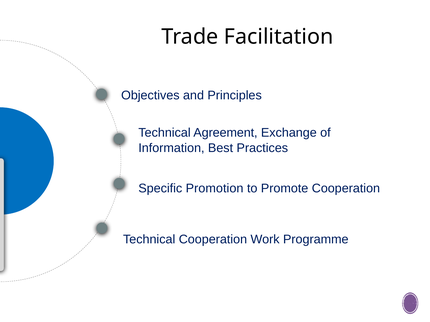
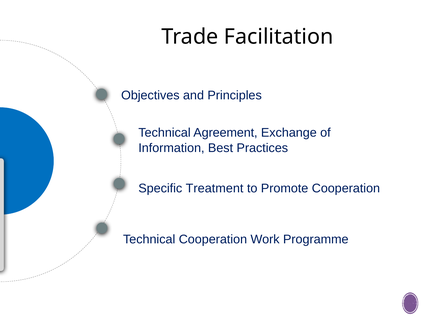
Promotion: Promotion -> Treatment (215, 189)
